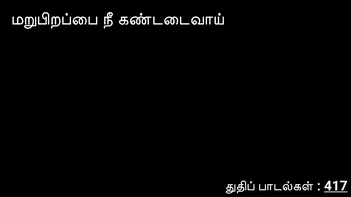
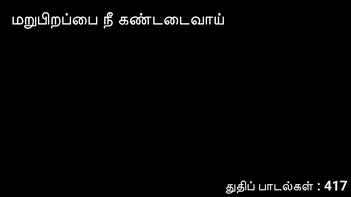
417 underline: present -> none (336, 186)
